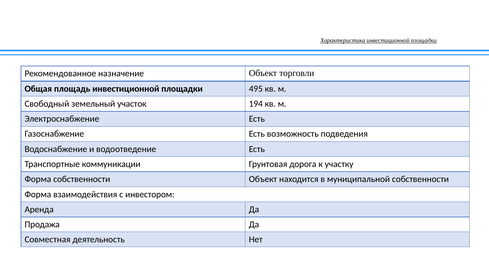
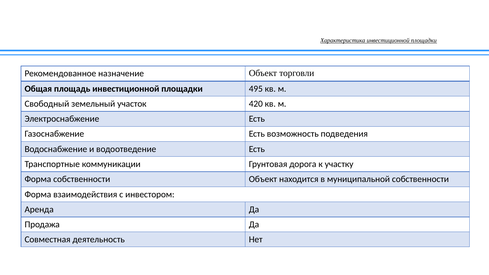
194: 194 -> 420 (256, 104)
